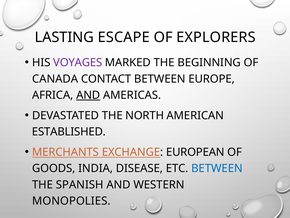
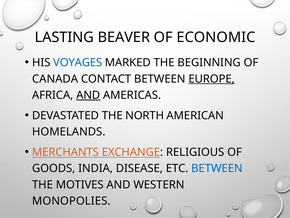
ESCAPE: ESCAPE -> BEAVER (124, 37)
EXPLORERS: EXPLORERS -> ECONOMIC (216, 37)
VOYAGES colour: purple -> blue (78, 62)
EUROPE underline: none -> present (212, 79)
ESTABLISHED: ESTABLISHED -> HOMELANDS (69, 131)
EUROPEAN: EUROPEAN -> RELIGIOUS (195, 152)
SPANISH: SPANISH -> MOTIVES (80, 184)
